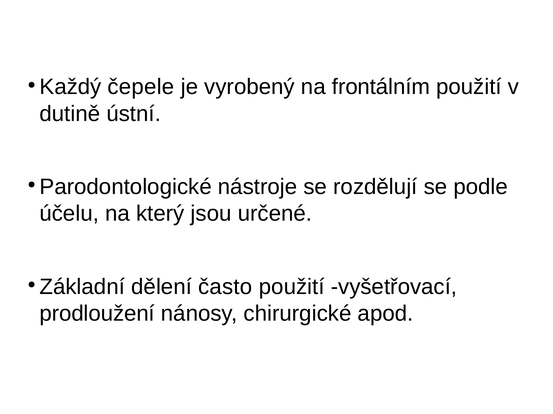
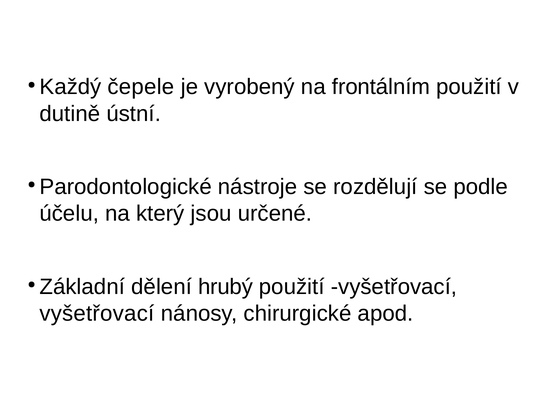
často: často -> hrubý (226, 287)
prodloužení: prodloužení -> vyšetřovací (97, 314)
